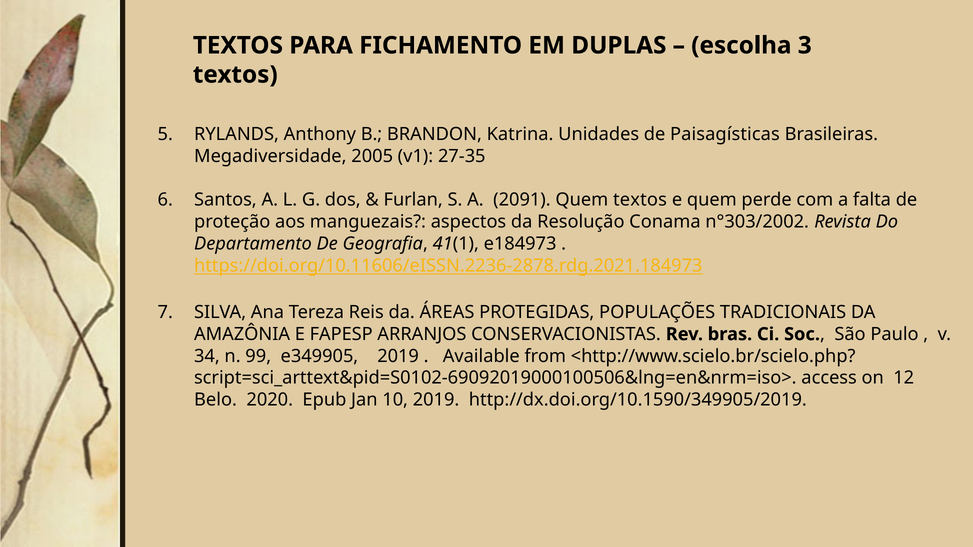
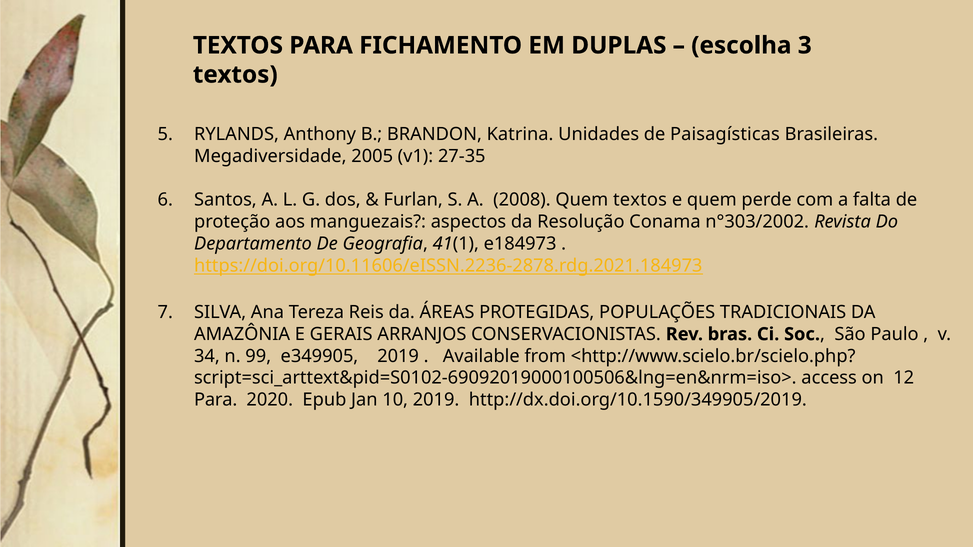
2091: 2091 -> 2008 (522, 200)
FAPESP: FAPESP -> GERAIS (341, 334)
Belo: Belo -> Para (216, 400)
